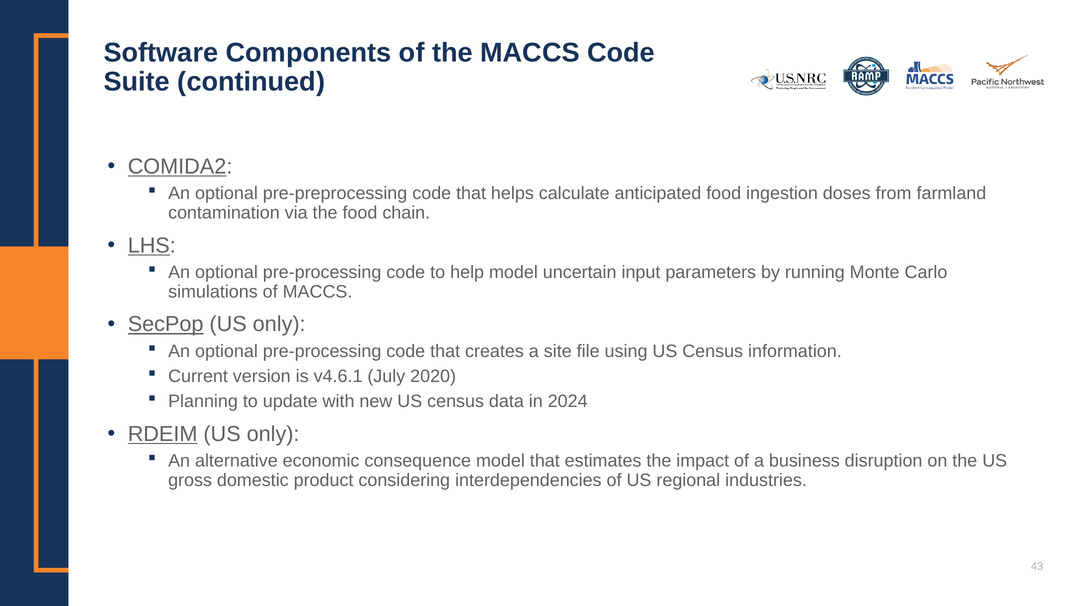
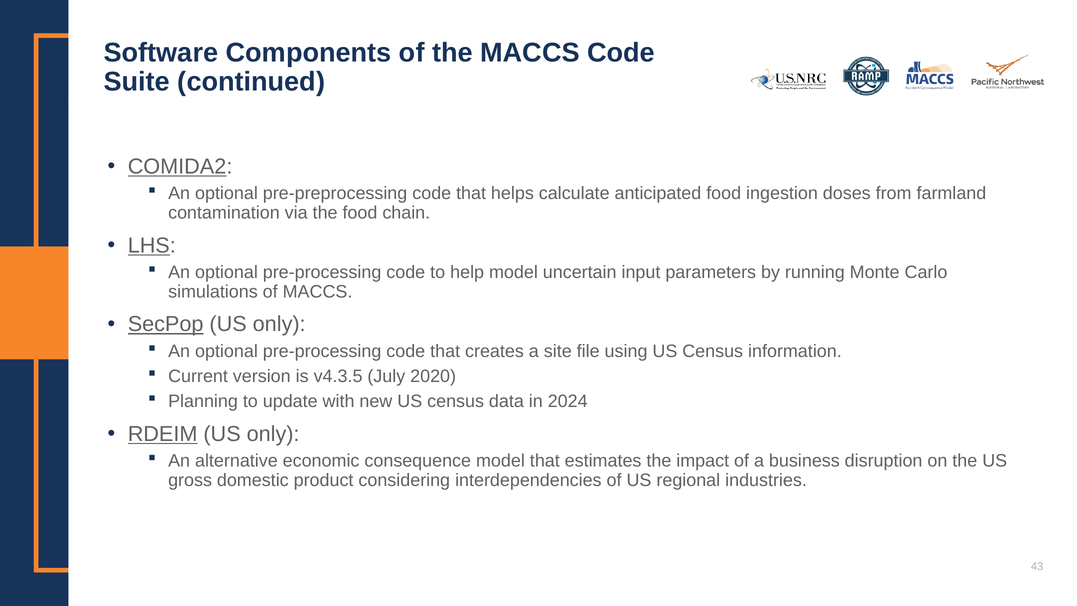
v4.6.1: v4.6.1 -> v4.3.5 (338, 376)
